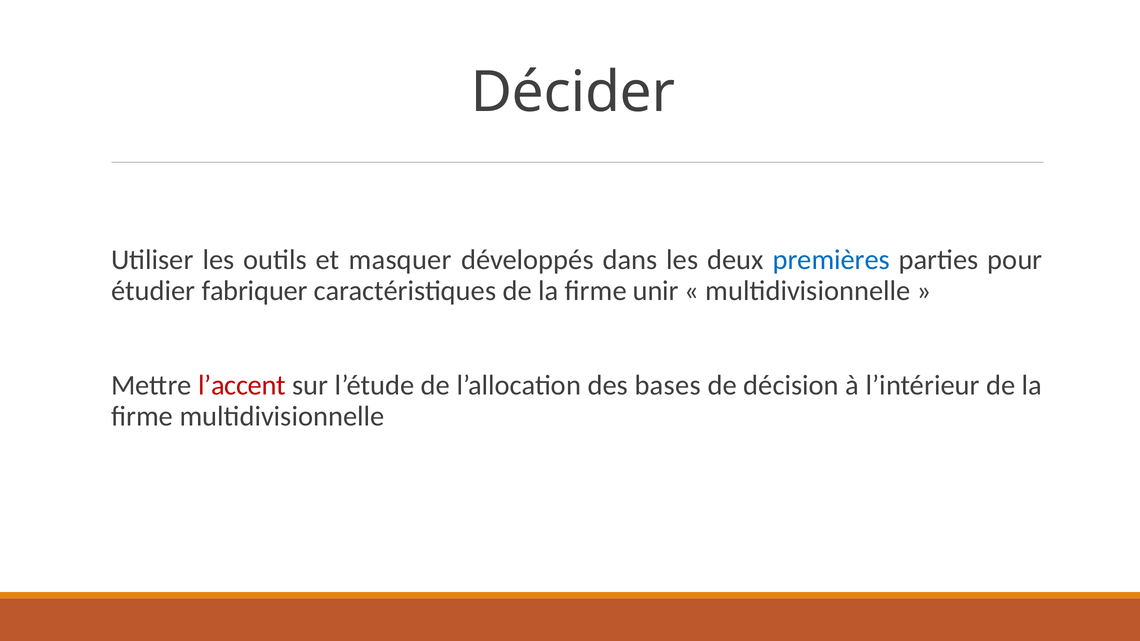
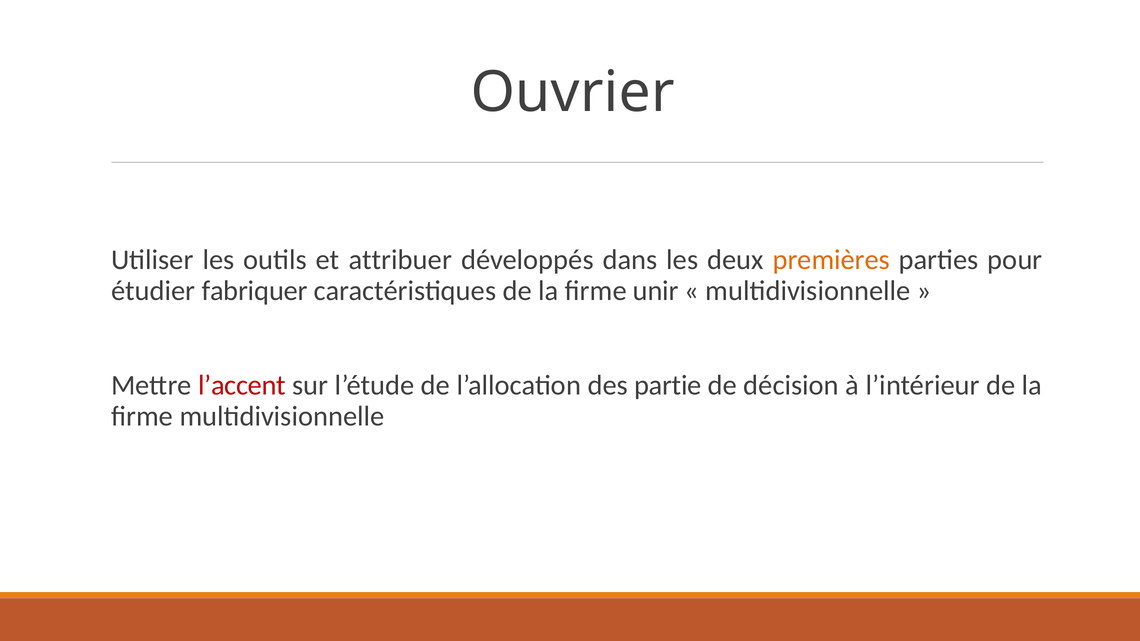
Décider: Décider -> Ouvrier (573, 93)
masquer: masquer -> attribuer (400, 260)
premières colour: blue -> orange (831, 260)
bases: bases -> partie (668, 386)
